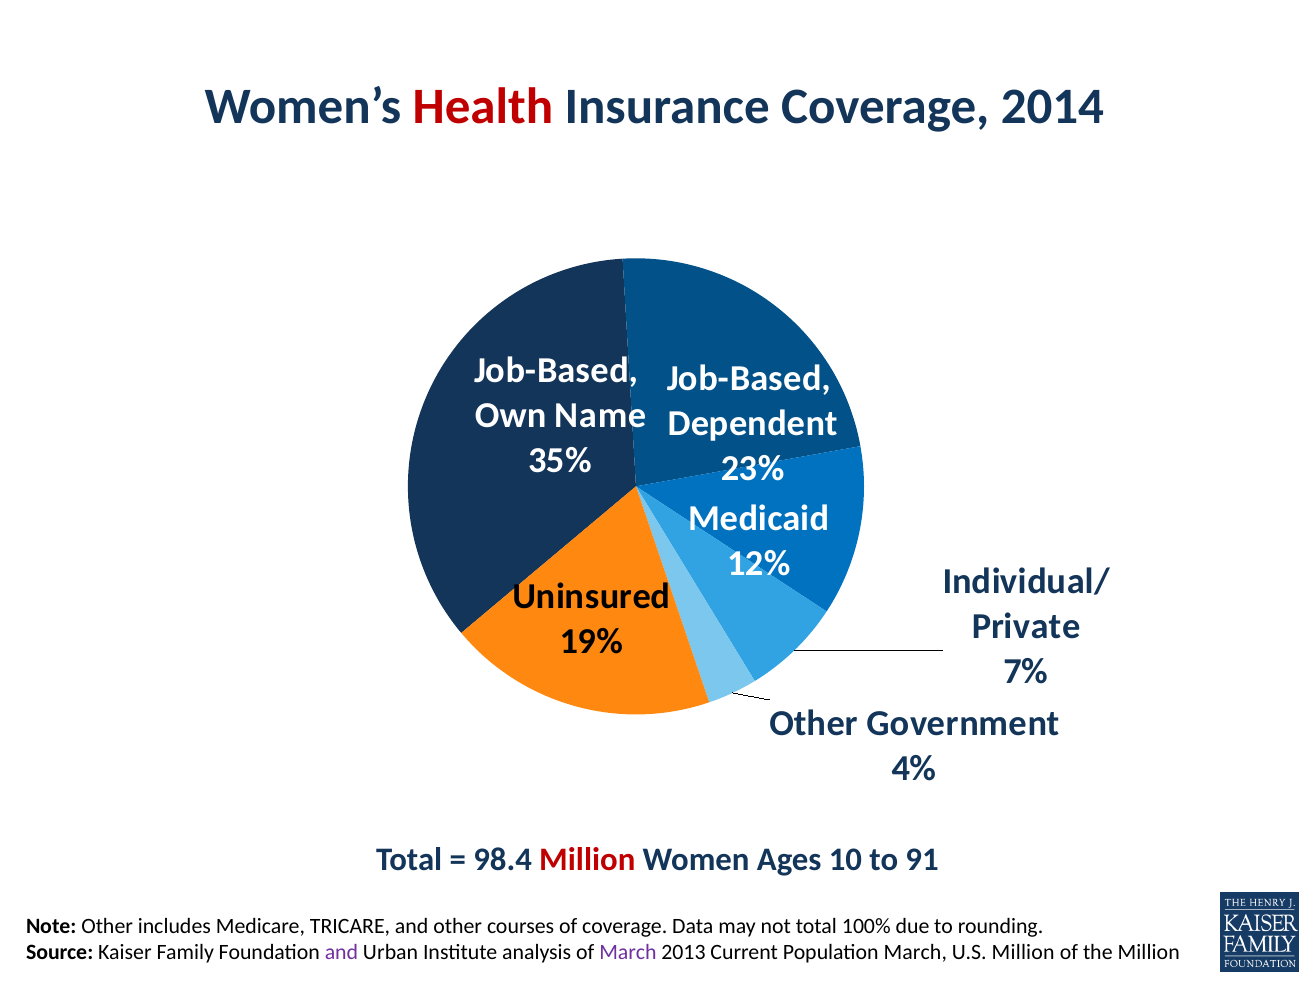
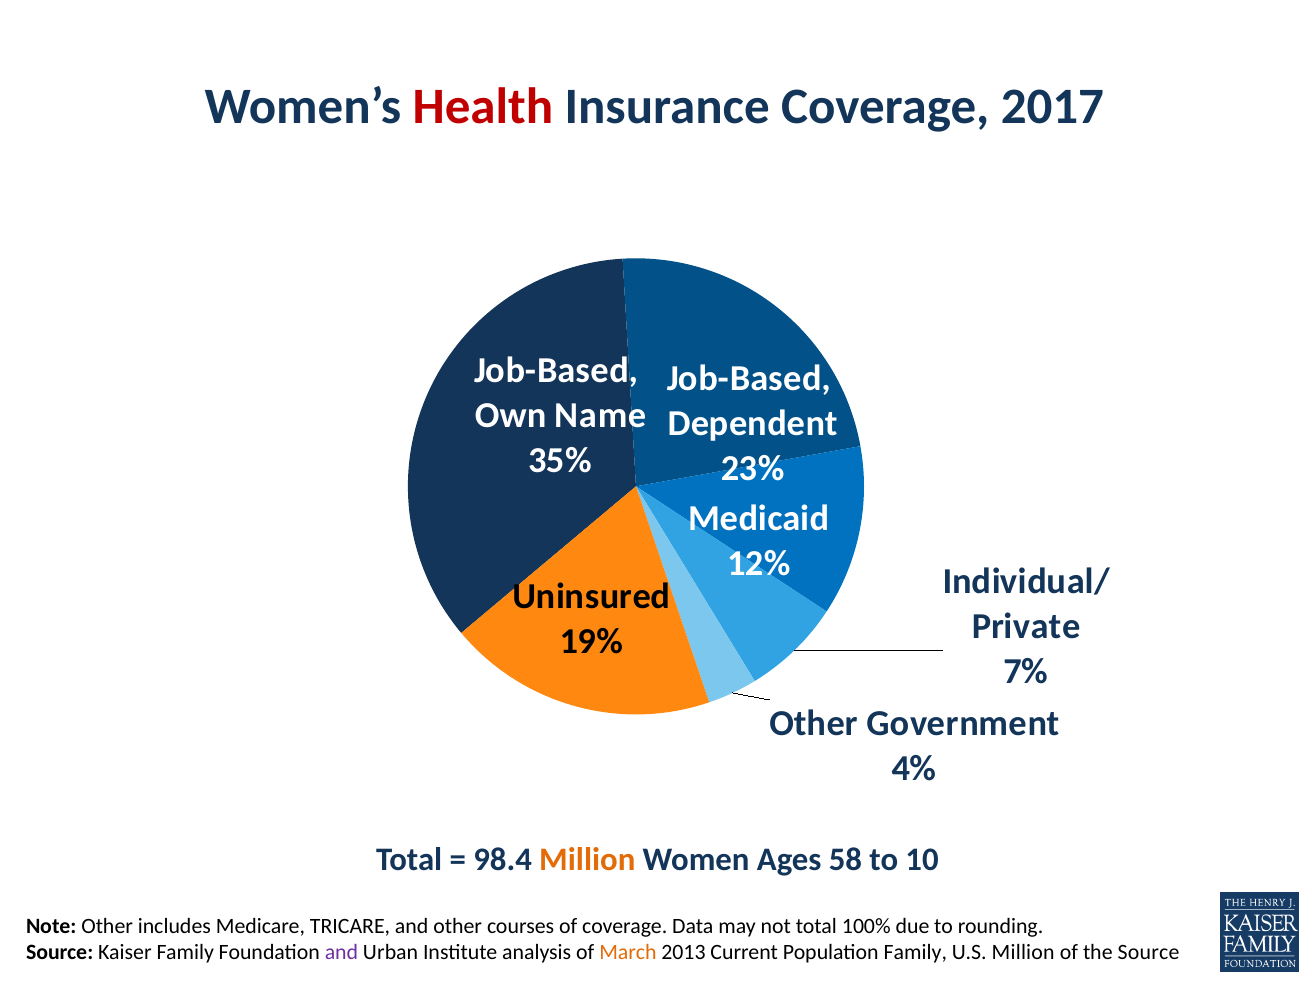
2014: 2014 -> 2017 (1052, 106)
Million colour: red -> orange (587, 859)
10: 10 -> 58 (845, 859)
91: 91 -> 10 (922, 859)
March colour: purple -> orange (628, 953)
Population March: March -> Family (915, 953)
the Million: Million -> Source (1149, 953)
